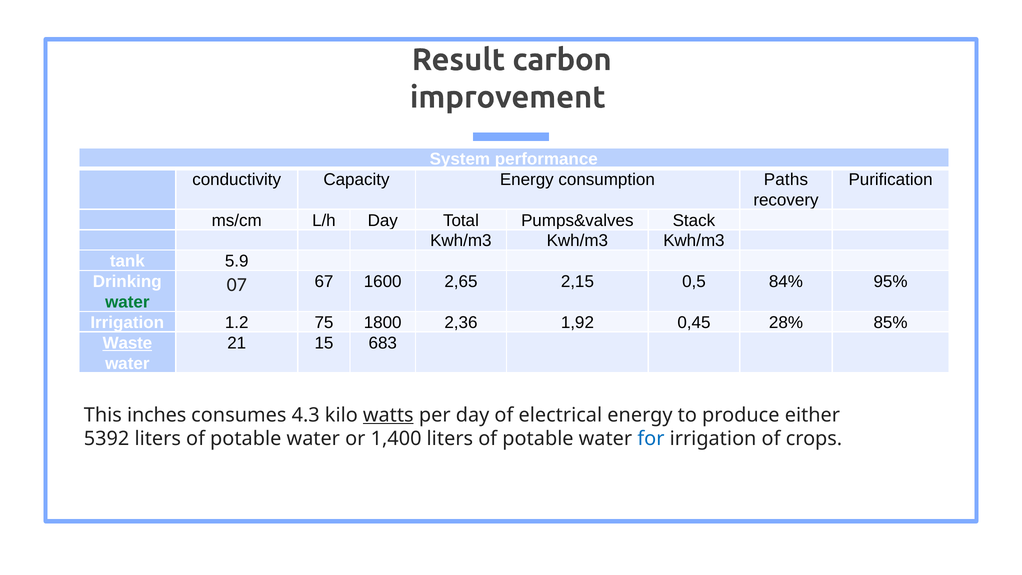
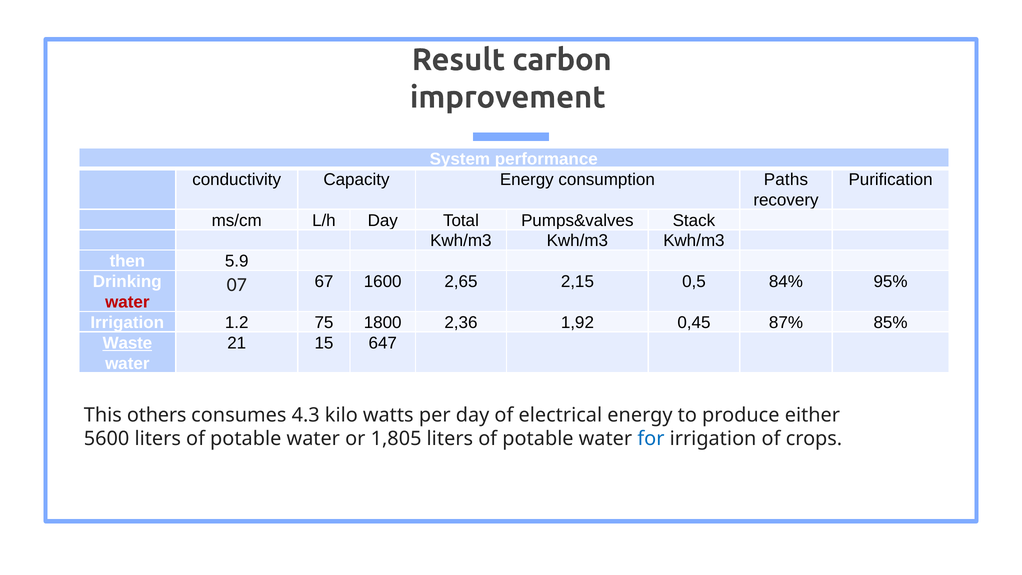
tank: tank -> then (127, 261)
water colour: green -> red (127, 302)
28%: 28% -> 87% (786, 323)
683: 683 -> 647 (383, 343)
inches: inches -> others (157, 415)
watts underline: present -> none (388, 415)
5392: 5392 -> 5600 (107, 439)
1,400: 1,400 -> 1,805 (396, 439)
